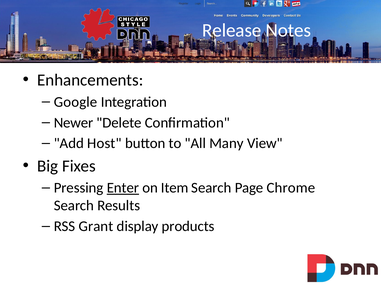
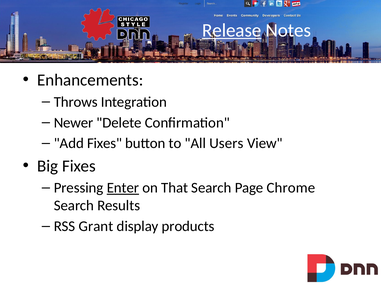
Release underline: none -> present (232, 30)
Google: Google -> Throws (76, 102)
Add Host: Host -> Fixes (105, 143)
Many: Many -> Users (226, 143)
Item: Item -> That (175, 188)
